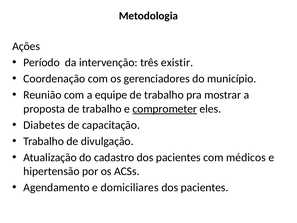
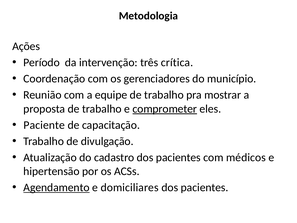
existir: existir -> crítica (177, 62)
Diabetes: Diabetes -> Paciente (44, 125)
Agendamento underline: none -> present (56, 187)
